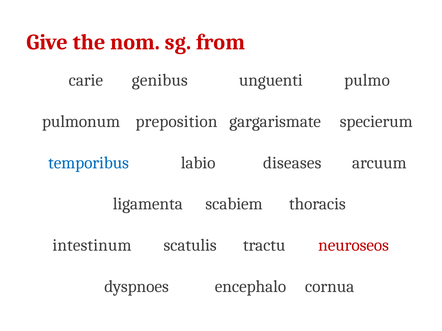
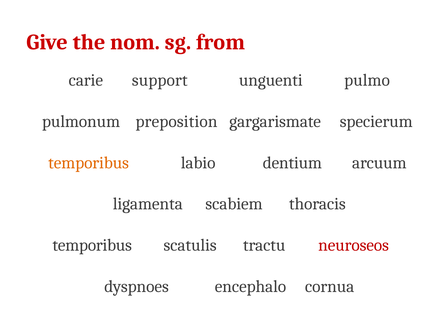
genibus: genibus -> support (160, 80)
temporibus colour: blue -> orange (89, 163)
diseases: diseases -> dentium (292, 163)
intestinum: intestinum -> temporibus (92, 246)
